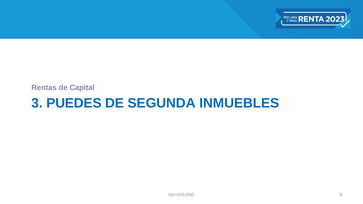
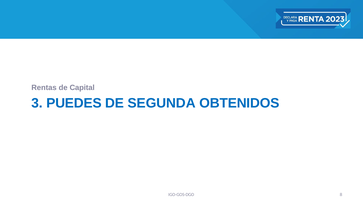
INMUEBLES: INMUEBLES -> OBTENIDOS (239, 103)
